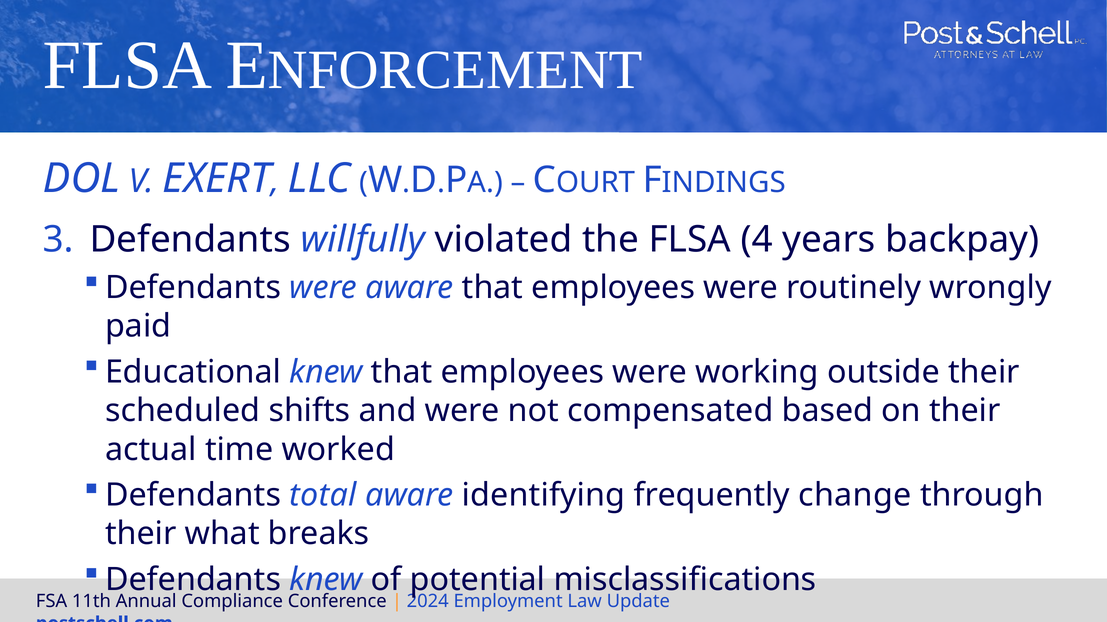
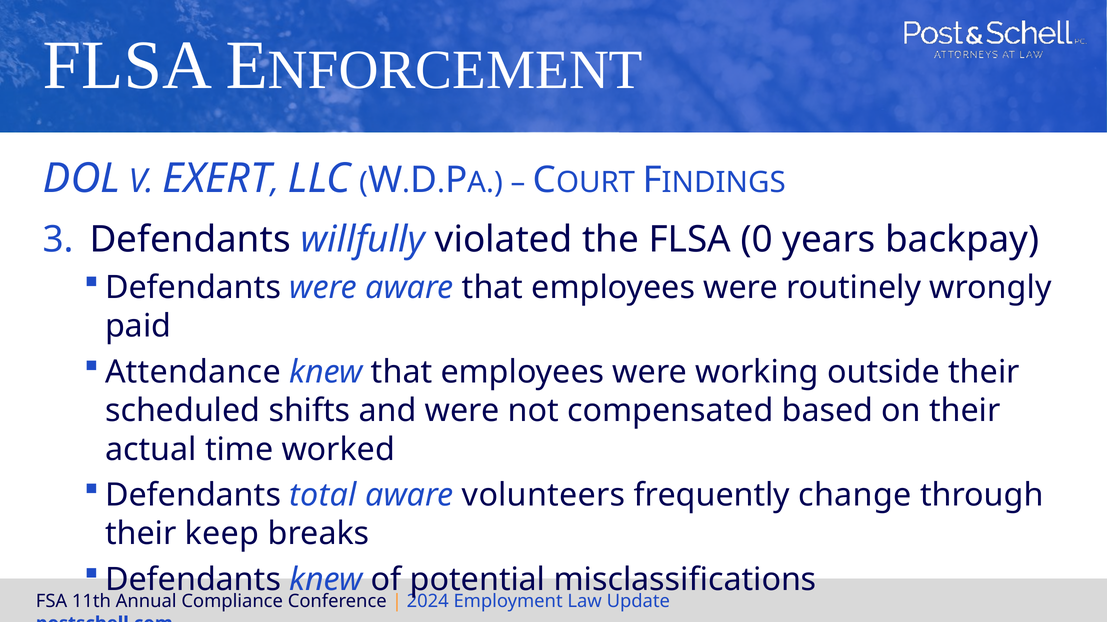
4: 4 -> 0 (757, 240)
Educational: Educational -> Attendance (193, 372)
identifying: identifying -> volunteers (544, 496)
what: what -> keep (222, 534)
